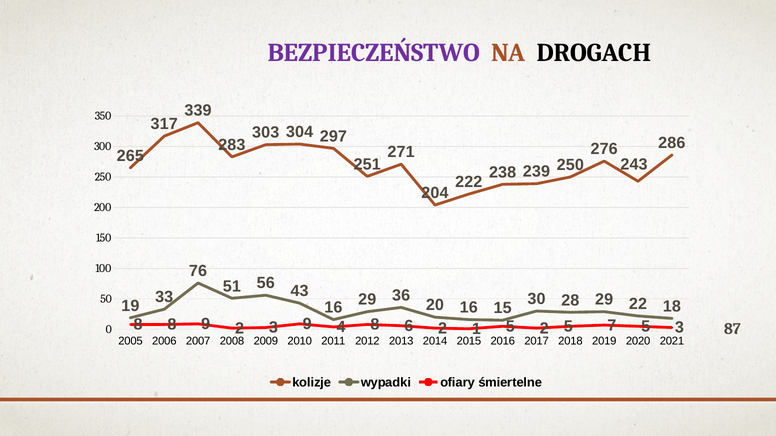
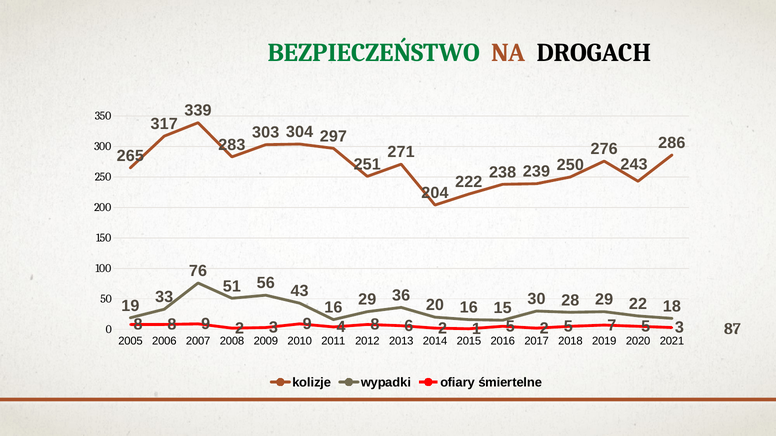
BEZPIECZEŃSTWO colour: purple -> green (374, 53)
